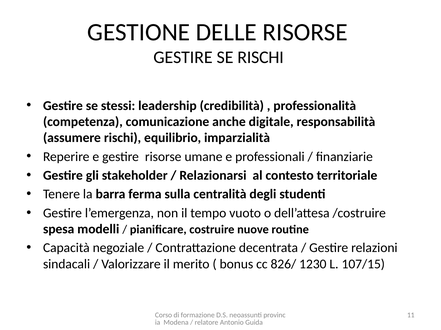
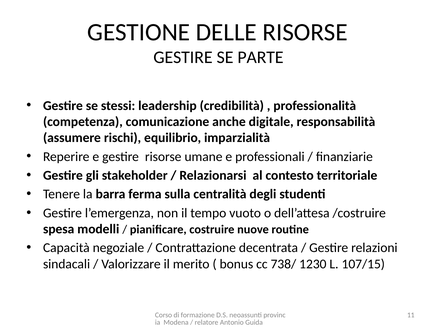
SE RISCHI: RISCHI -> PARTE (261, 57)
826/: 826/ -> 738/ (283, 265)
